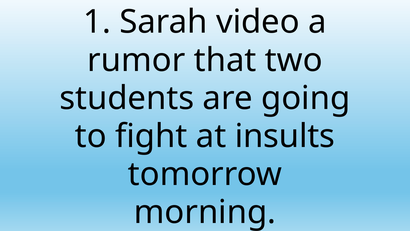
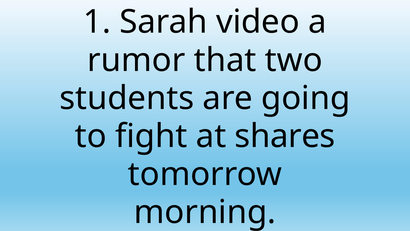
insults: insults -> shares (285, 136)
